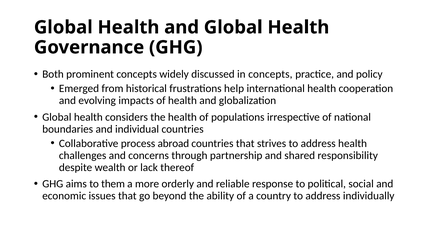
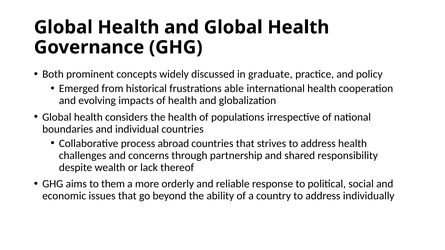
in concepts: concepts -> graduate (270, 74)
help: help -> able (234, 89)
